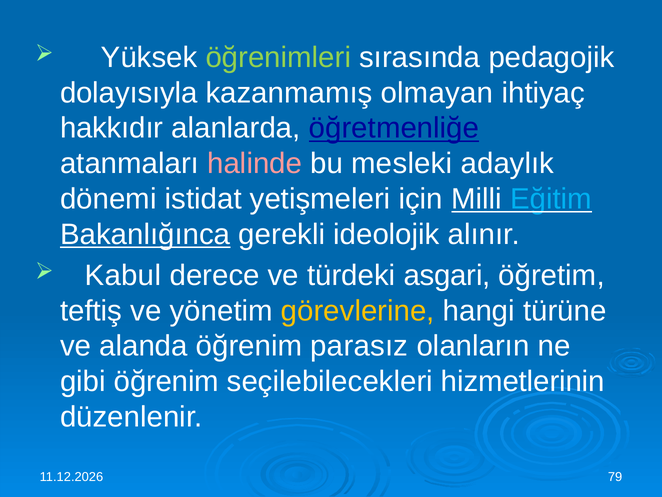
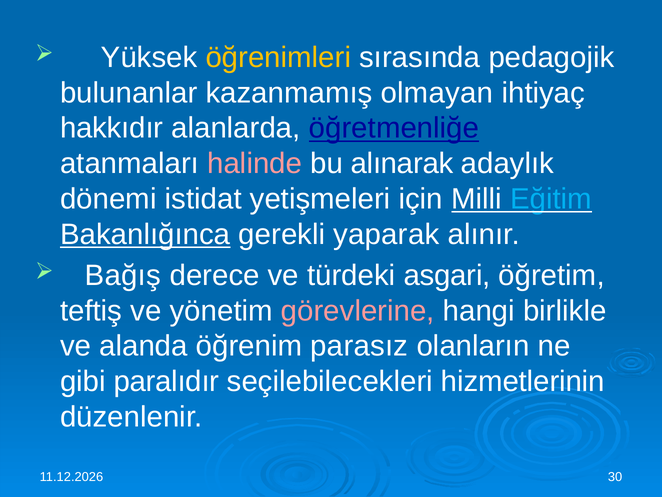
öğrenimleri colour: light green -> yellow (278, 58)
dolayısıyla: dolayısıyla -> bulunanlar (129, 93)
mesleki: mesleki -> alınarak (402, 163)
ideolojik: ideolojik -> yaparak (386, 234)
Kabul: Kabul -> Bağış (123, 275)
görevlerine colour: yellow -> pink (358, 311)
türüne: türüne -> birlikle (565, 311)
gibi öğrenim: öğrenim -> paralıdır (166, 381)
79: 79 -> 30 (615, 476)
